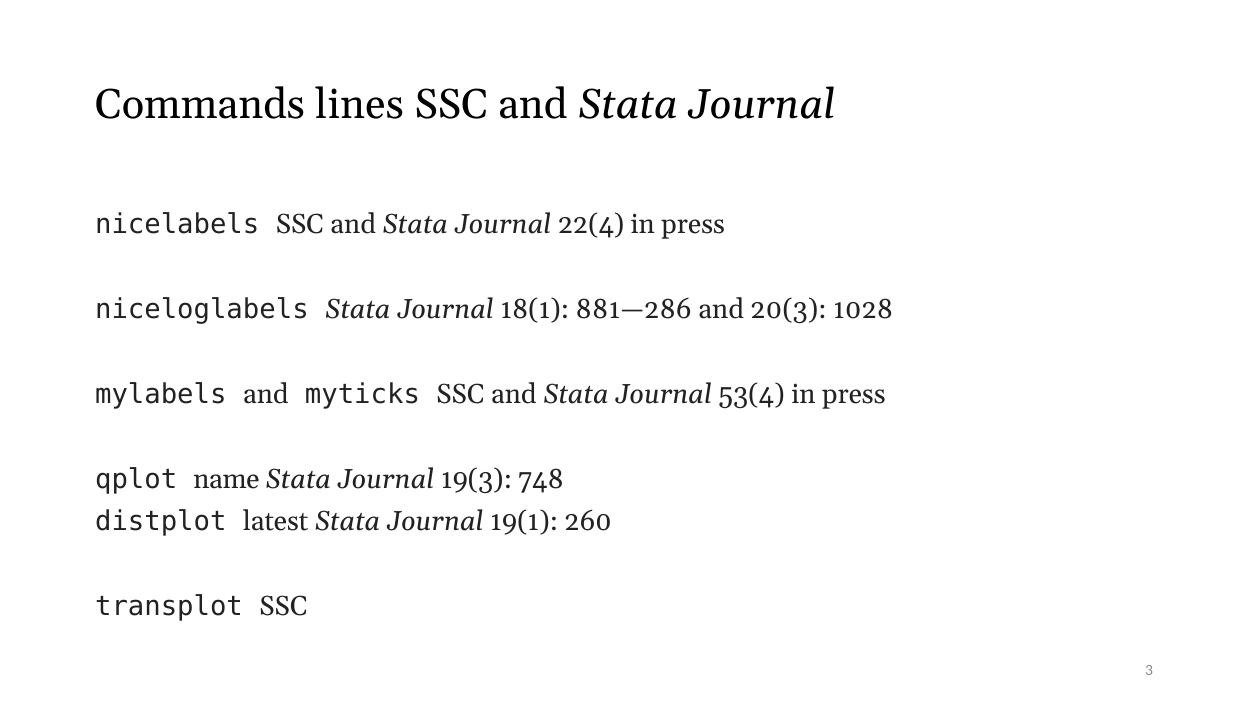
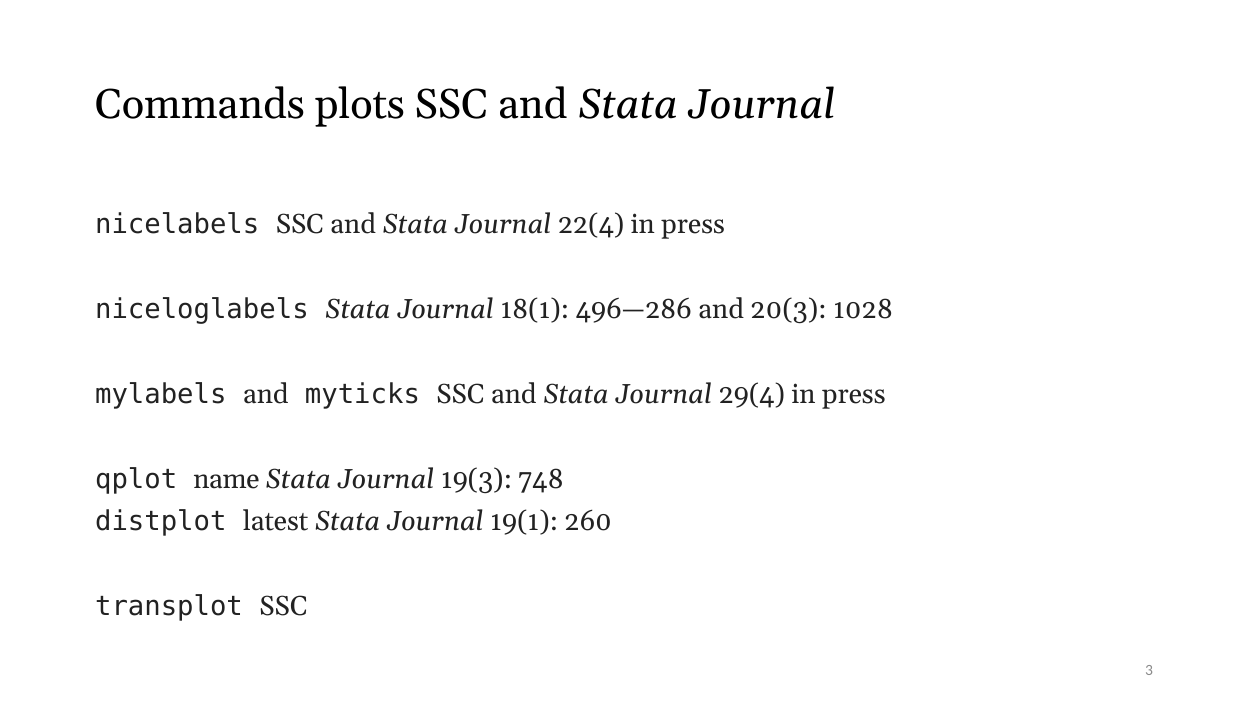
lines: lines -> plots (360, 105)
881—286: 881—286 -> 496—286 (634, 309)
53(4: 53(4 -> 29(4 (752, 394)
